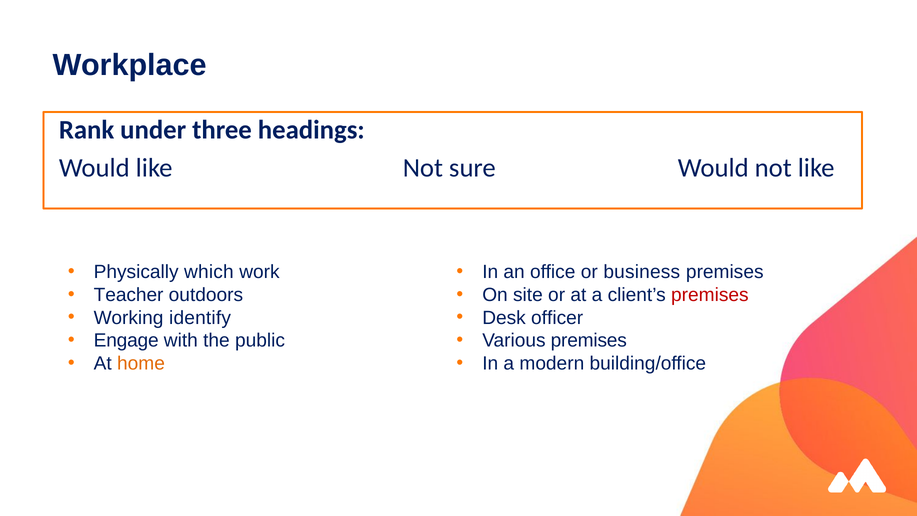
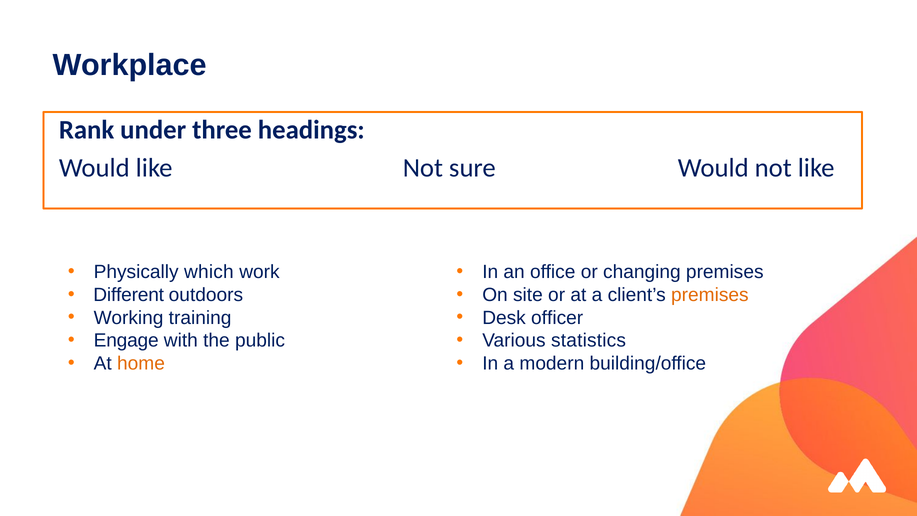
business: business -> changing (642, 272)
Teacher: Teacher -> Different (129, 295)
premises colour: red -> orange (710, 295)
identify: identify -> training (200, 318)
Various premises: premises -> statistics (589, 341)
